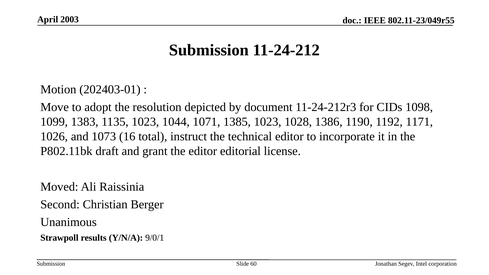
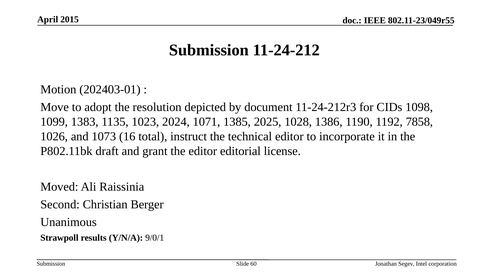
2003: 2003 -> 2015 (70, 19)
1044: 1044 -> 2024 (176, 122)
1385 1023: 1023 -> 2025 (268, 122)
1171: 1171 -> 7858 (419, 122)
